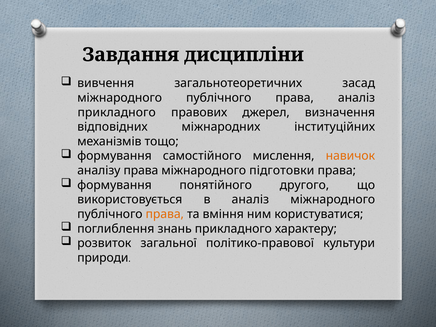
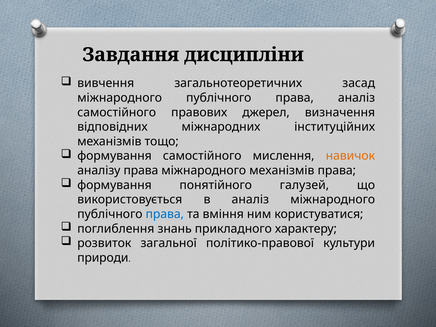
прикладного: прикладного -> самостійного (117, 112)
міжнародного підготовки: підготовки -> механізмів (282, 171)
другого: другого -> галузей (304, 185)
права colour: orange -> blue (165, 214)
